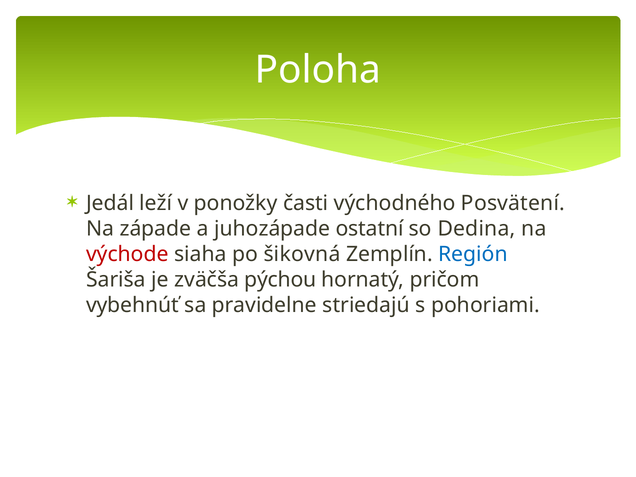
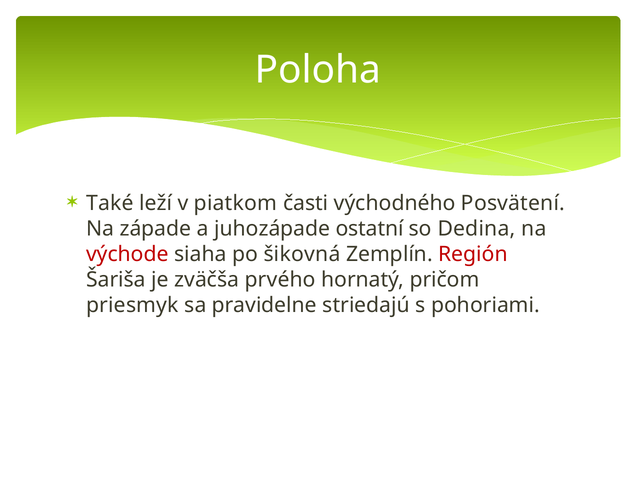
Jedál: Jedál -> Také (110, 203)
ponožky: ponožky -> piatkom (236, 203)
Región colour: blue -> red (473, 254)
pýchou: pýchou -> prvého (280, 280)
vybehnúť: vybehnúť -> priesmyk (132, 305)
